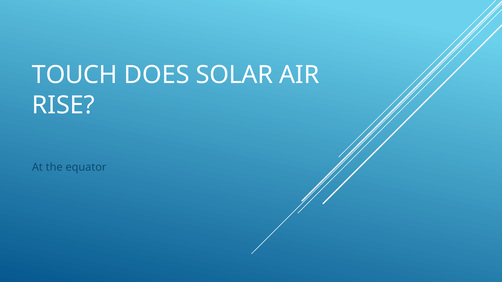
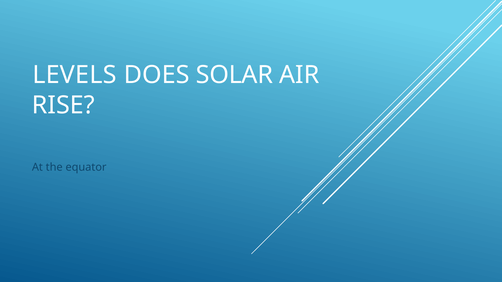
TOUCH: TOUCH -> LEVELS (75, 75)
